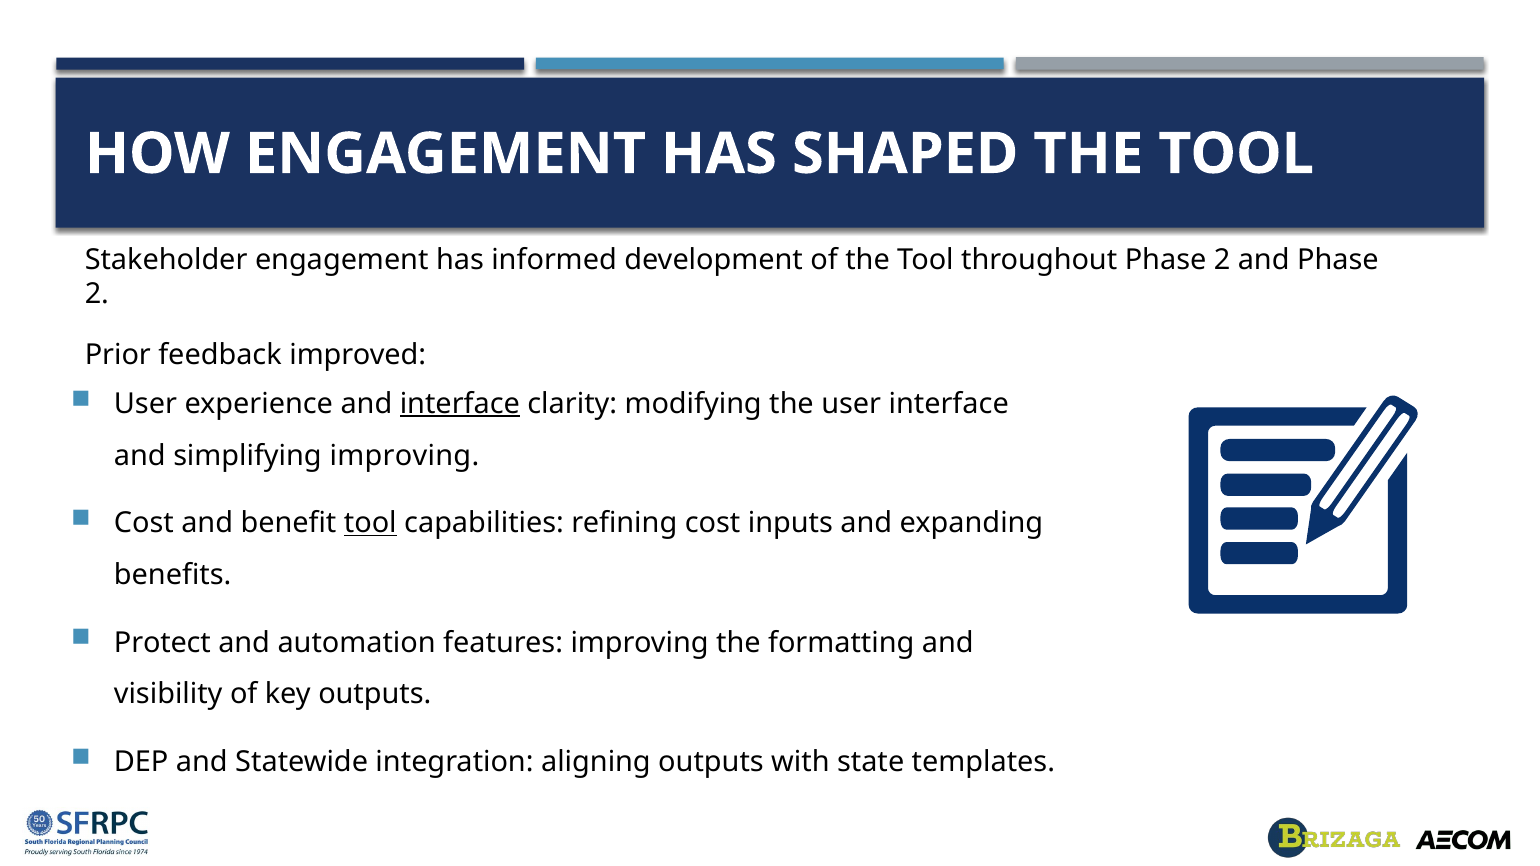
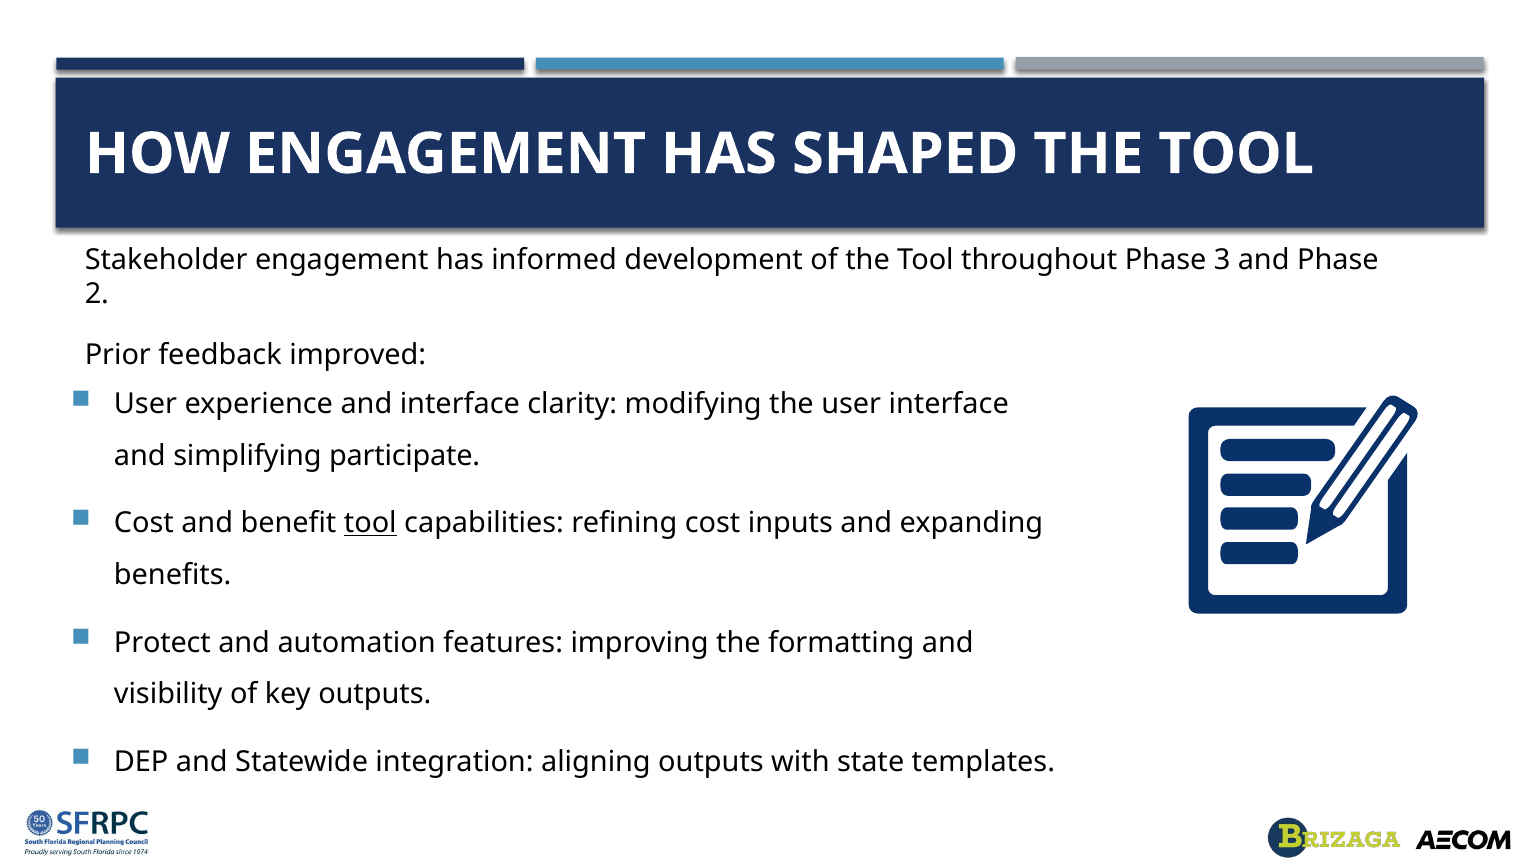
throughout Phase 2: 2 -> 3 (1222, 260)
interface underline: present -> none (460, 404)
simplifying improving: improving -> participate (405, 456)
